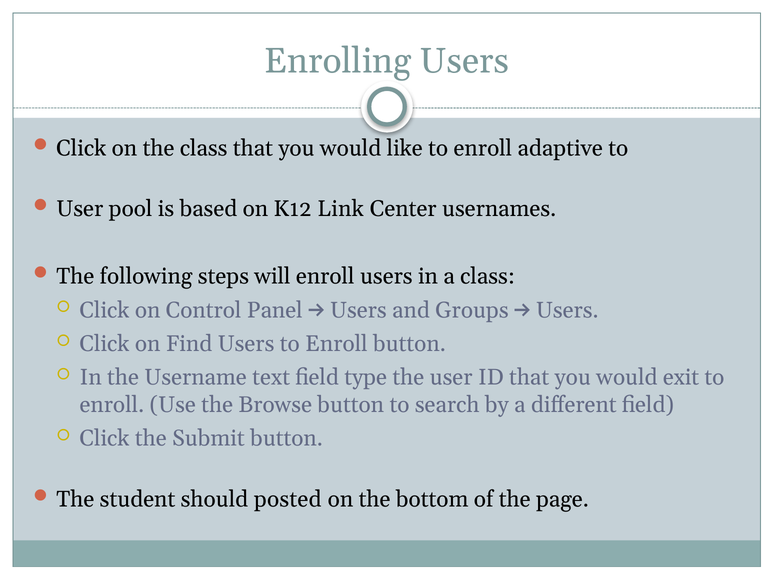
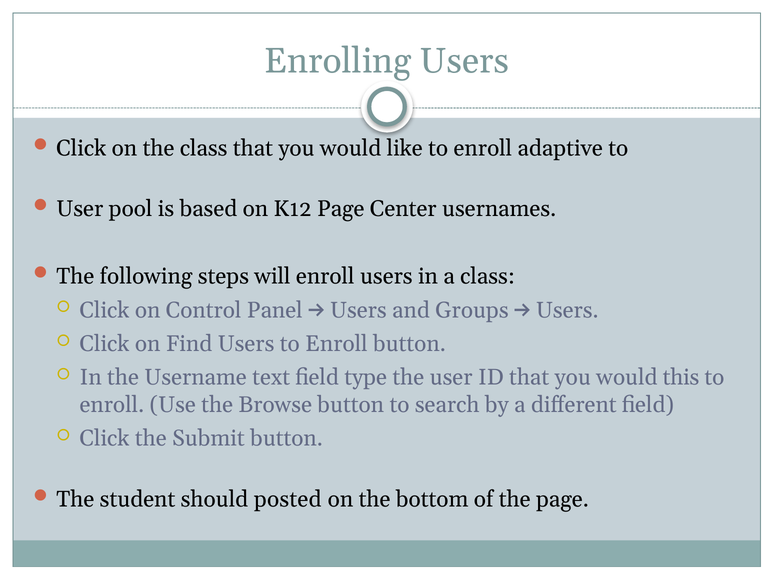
K12 Link: Link -> Page (341, 209)
exit: exit -> this (681, 378)
